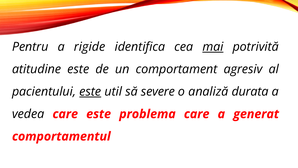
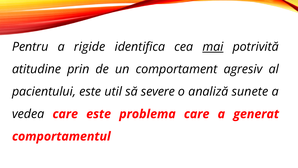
atitudine este: este -> prin (78, 69)
este underline: present -> none (90, 91)
durata: durata -> sunete (250, 91)
